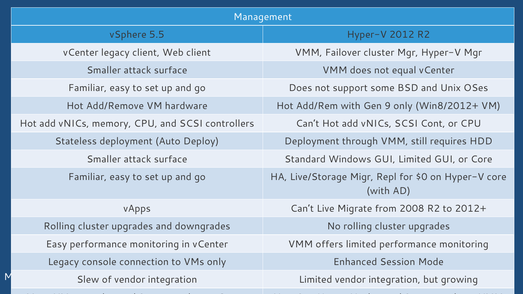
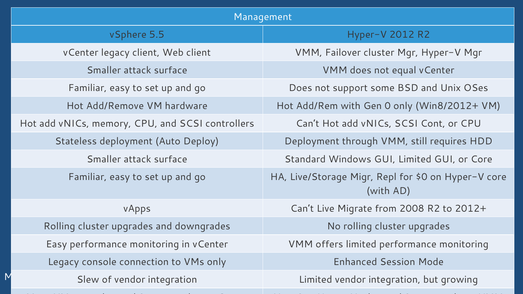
9: 9 -> 0 (388, 106)
